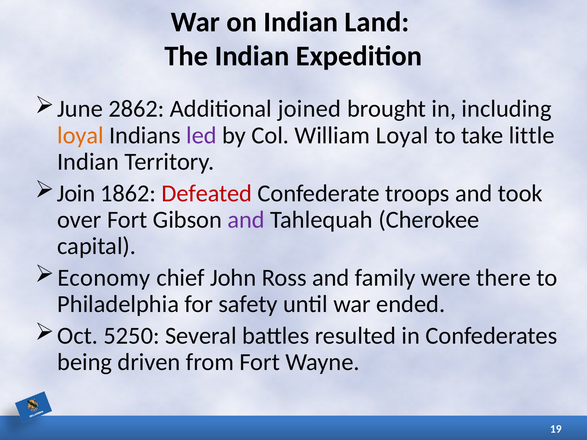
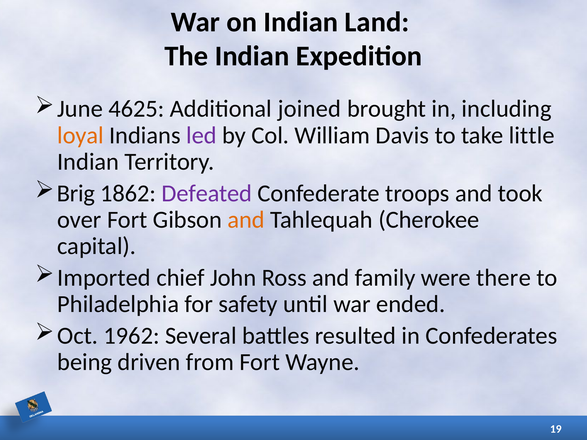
2862: 2862 -> 4625 (136, 109)
William Loyal: Loyal -> Davis (402, 135)
Join: Join -> Brig (76, 193)
Defeated colour: red -> purple (207, 193)
and colour: purple -> orange (246, 220)
Economy: Economy -> Imported (104, 278)
5250: 5250 -> 1962 (132, 336)
